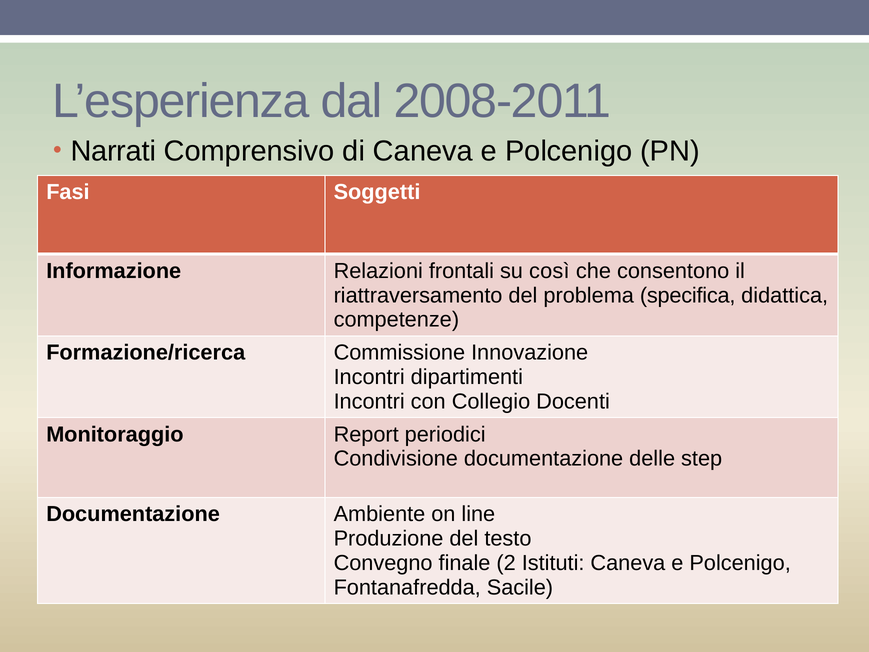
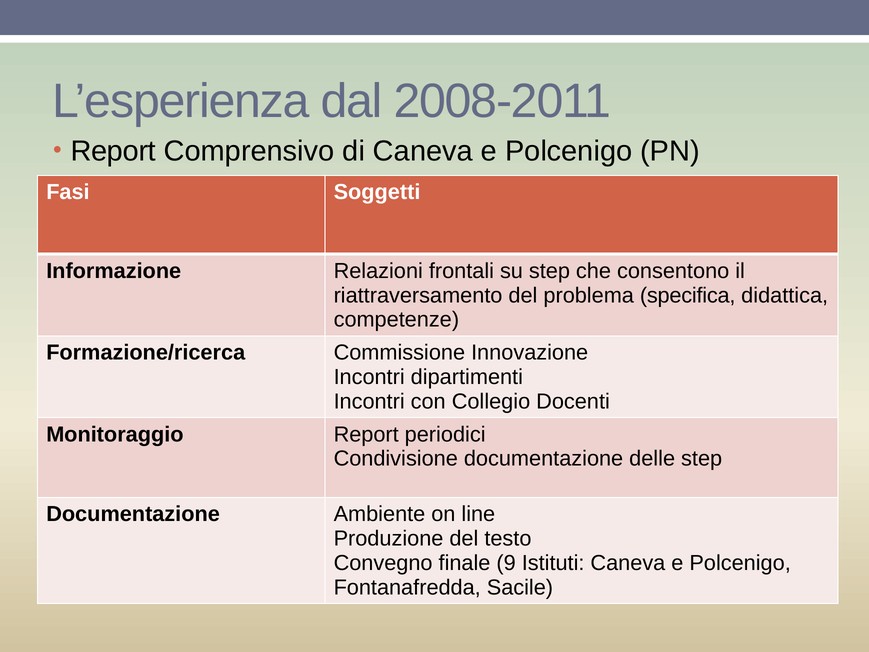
Narrati: Narrati -> Report (113, 151)
su così: così -> step (549, 271)
2: 2 -> 9 (506, 563)
